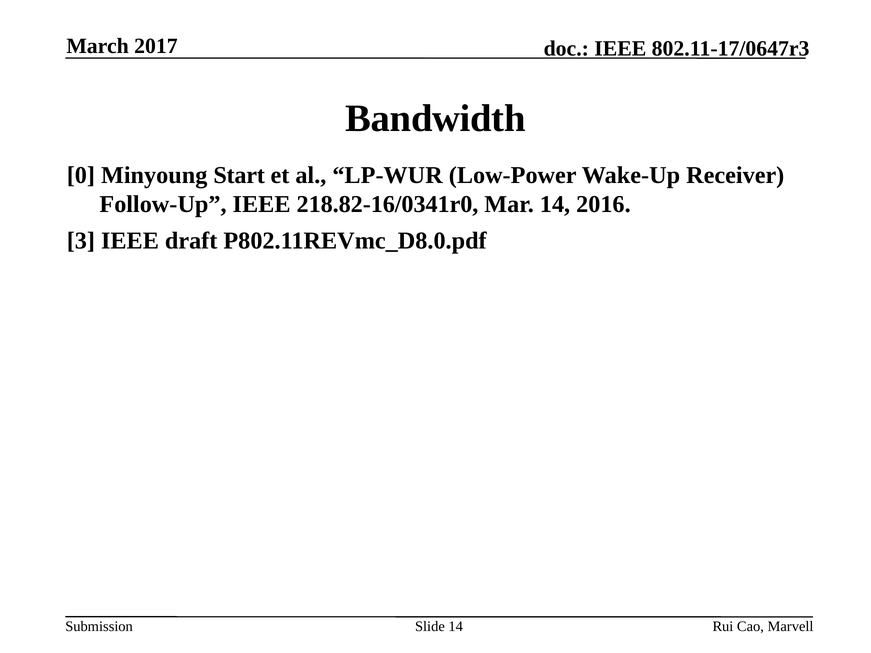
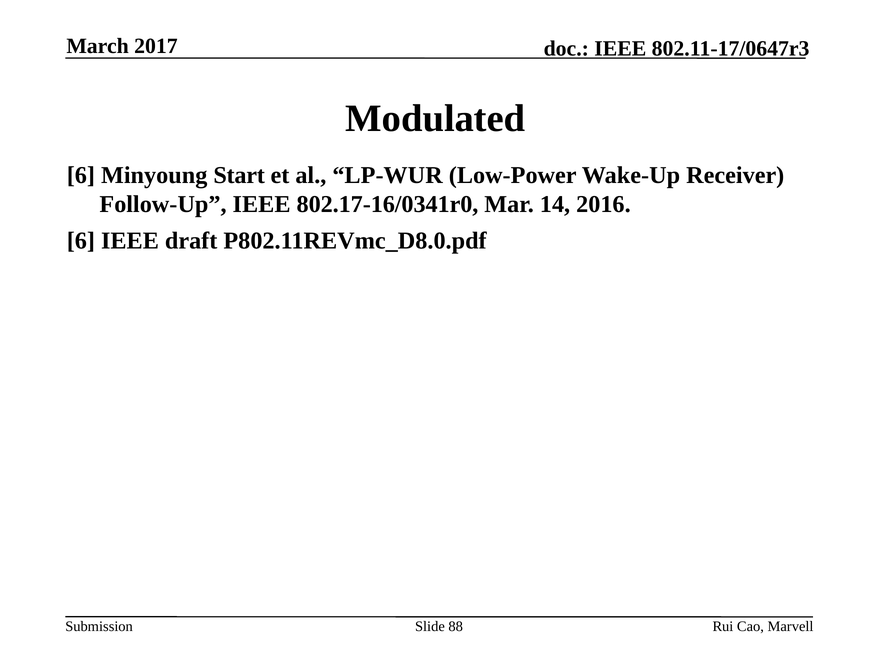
Bandwidth: Bandwidth -> Modulated (435, 119)
0: 0 -> 6 (81, 175)
218.82-16/0341r0: 218.82-16/0341r0 -> 802.17-16/0341r0 (388, 205)
3: 3 -> 6 (81, 241)
Slide 14: 14 -> 88 (456, 627)
